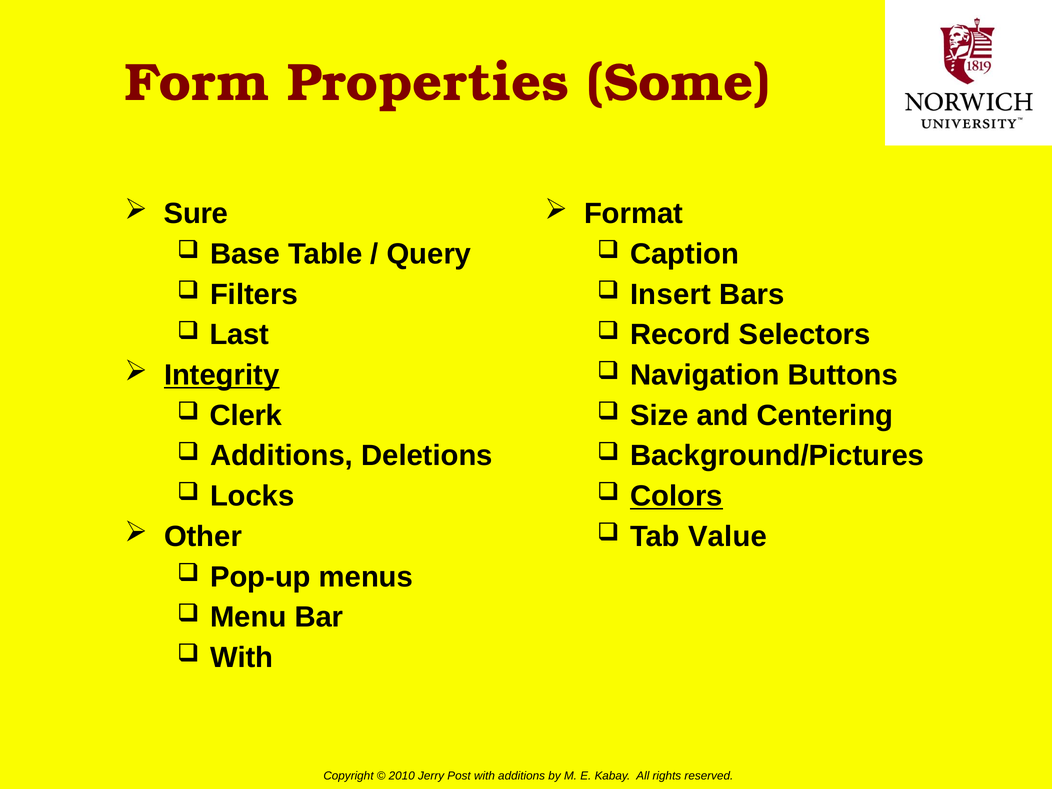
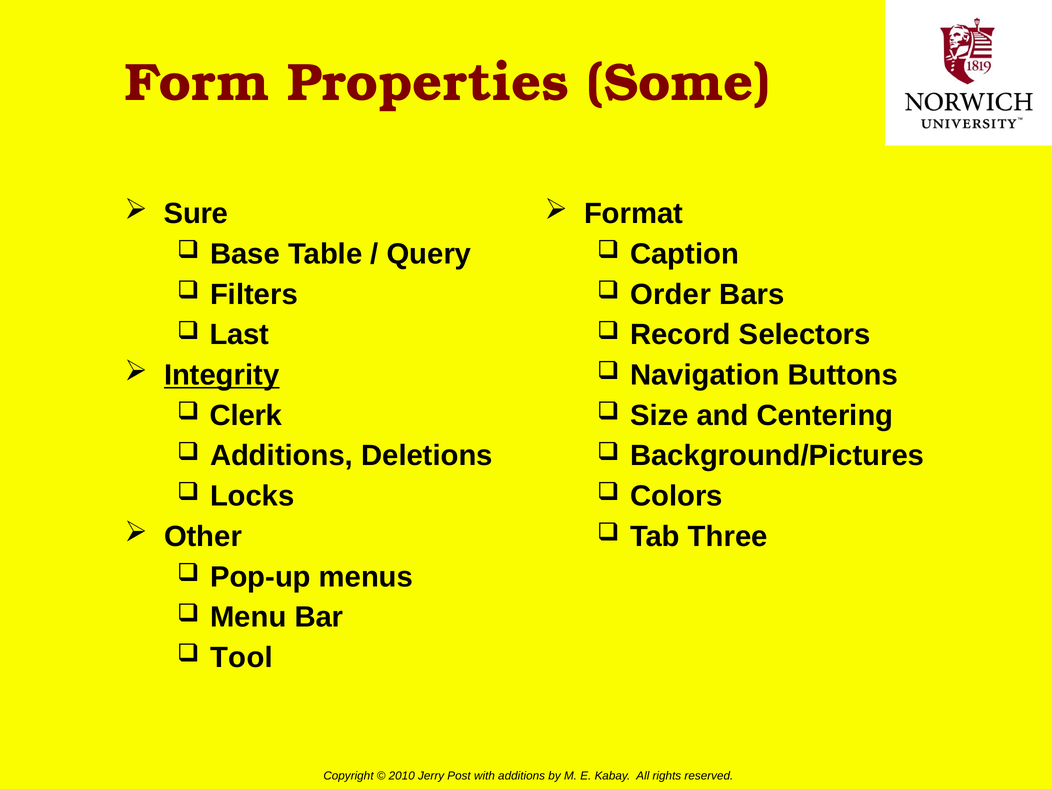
Insert: Insert -> Order (671, 294)
Colors underline: present -> none (676, 496)
Value: Value -> Three (728, 537)
With: With -> Tool (242, 658)
